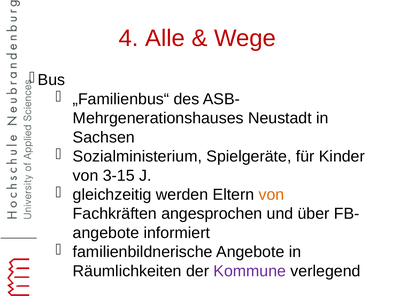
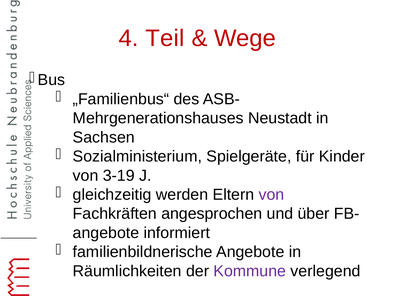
Alle: Alle -> Teil (165, 38)
3-15: 3-15 -> 3-19 (119, 176)
von colour: orange -> purple (271, 195)
